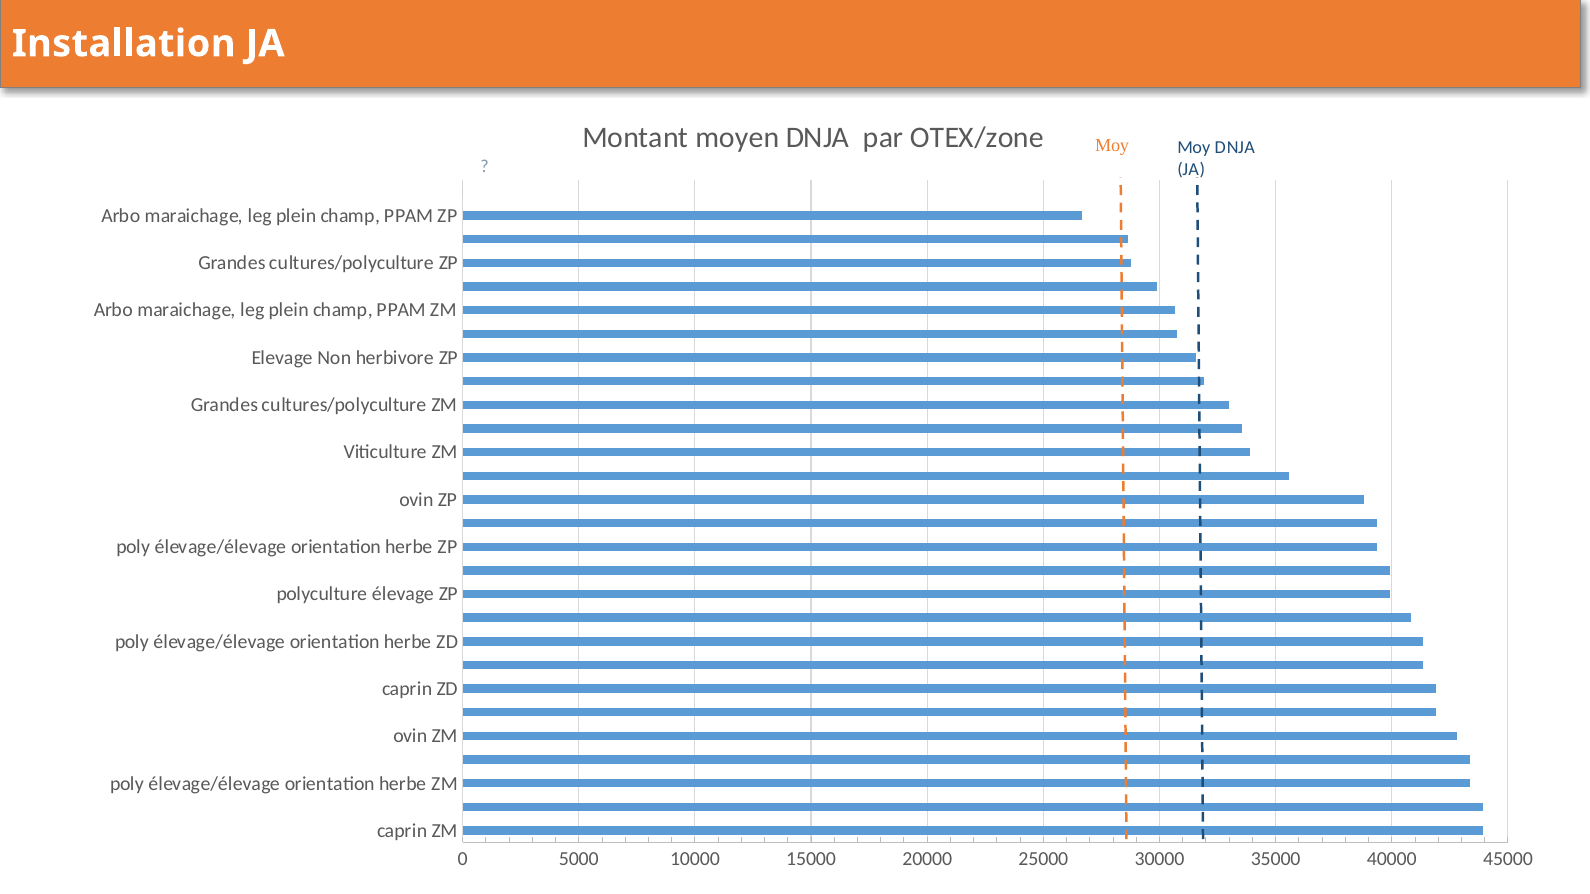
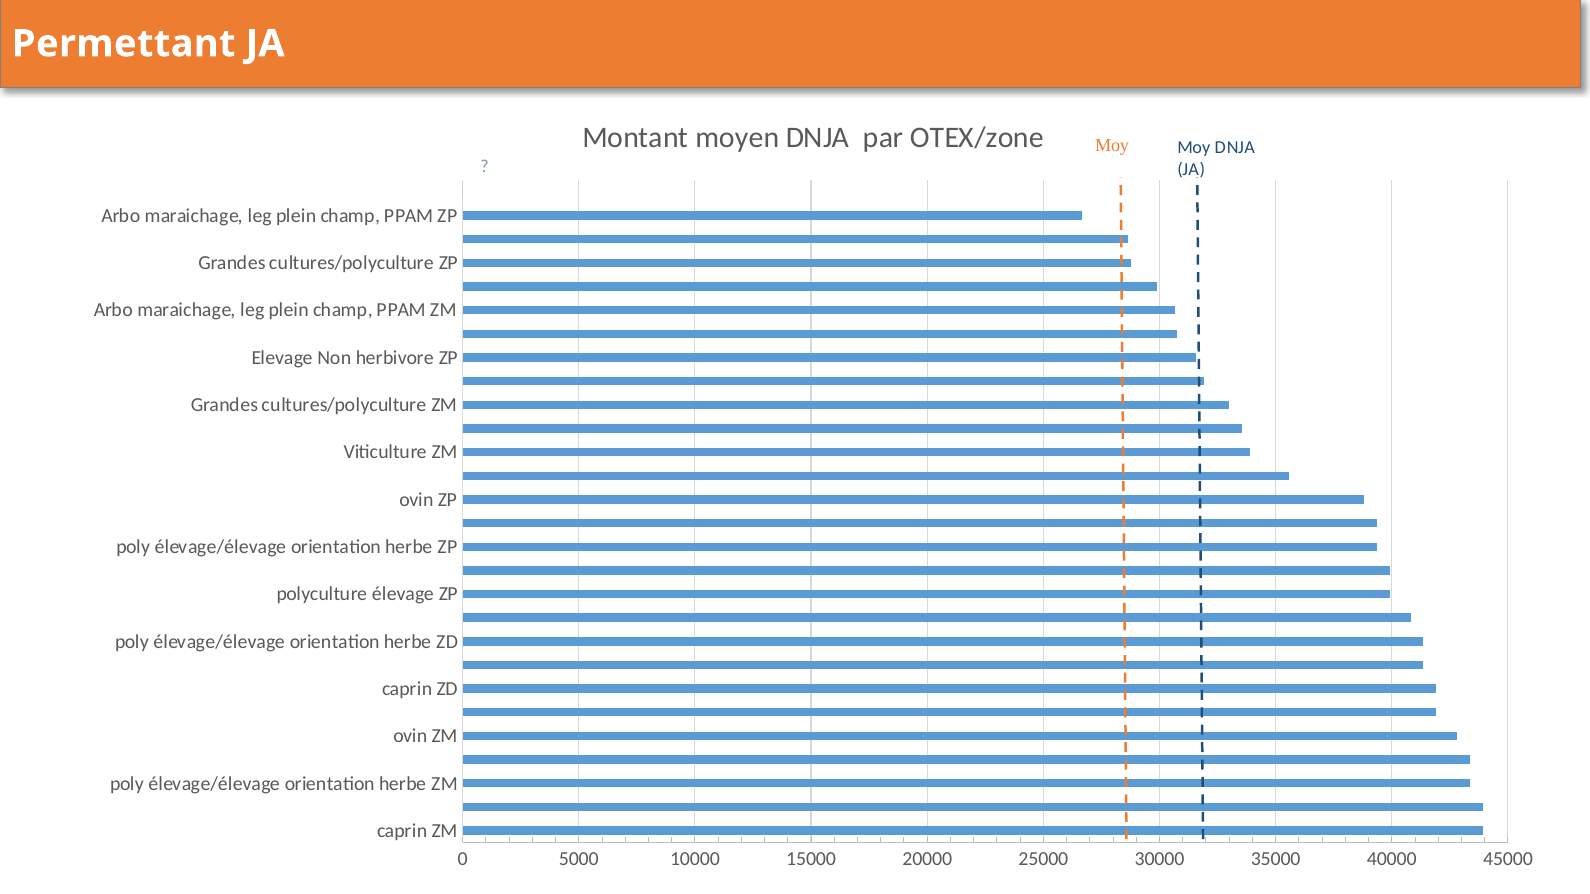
Installation: Installation -> Permettant (124, 44)
